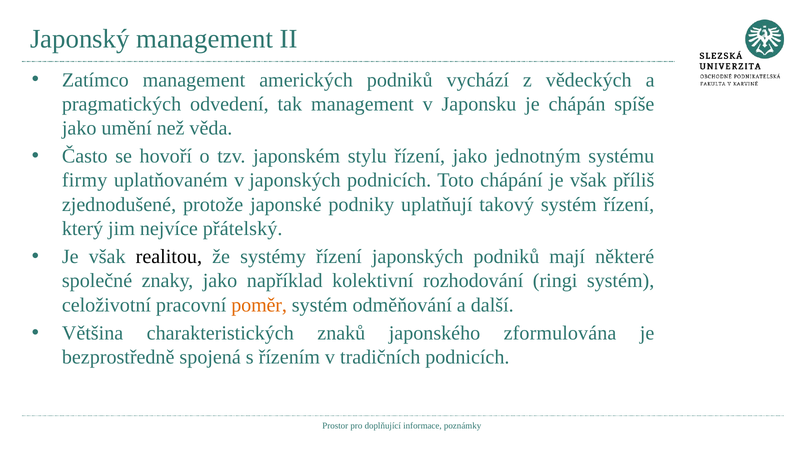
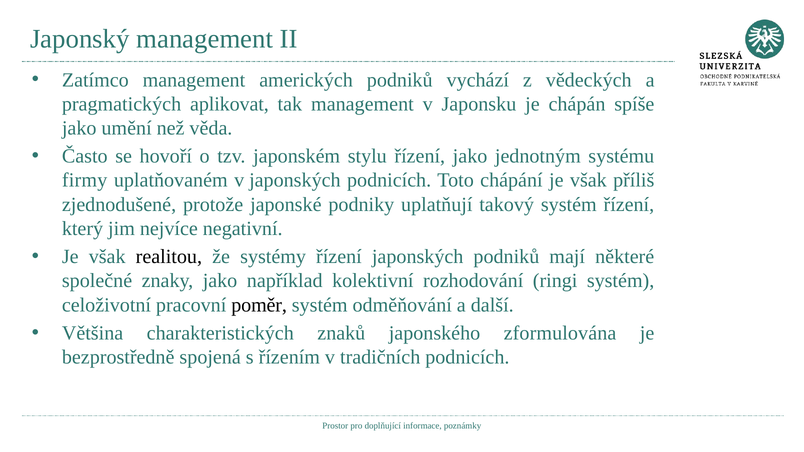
odvedení: odvedení -> aplikovat (229, 104)
přátelský: přátelský -> negativní (243, 229)
poměr colour: orange -> black (259, 305)
